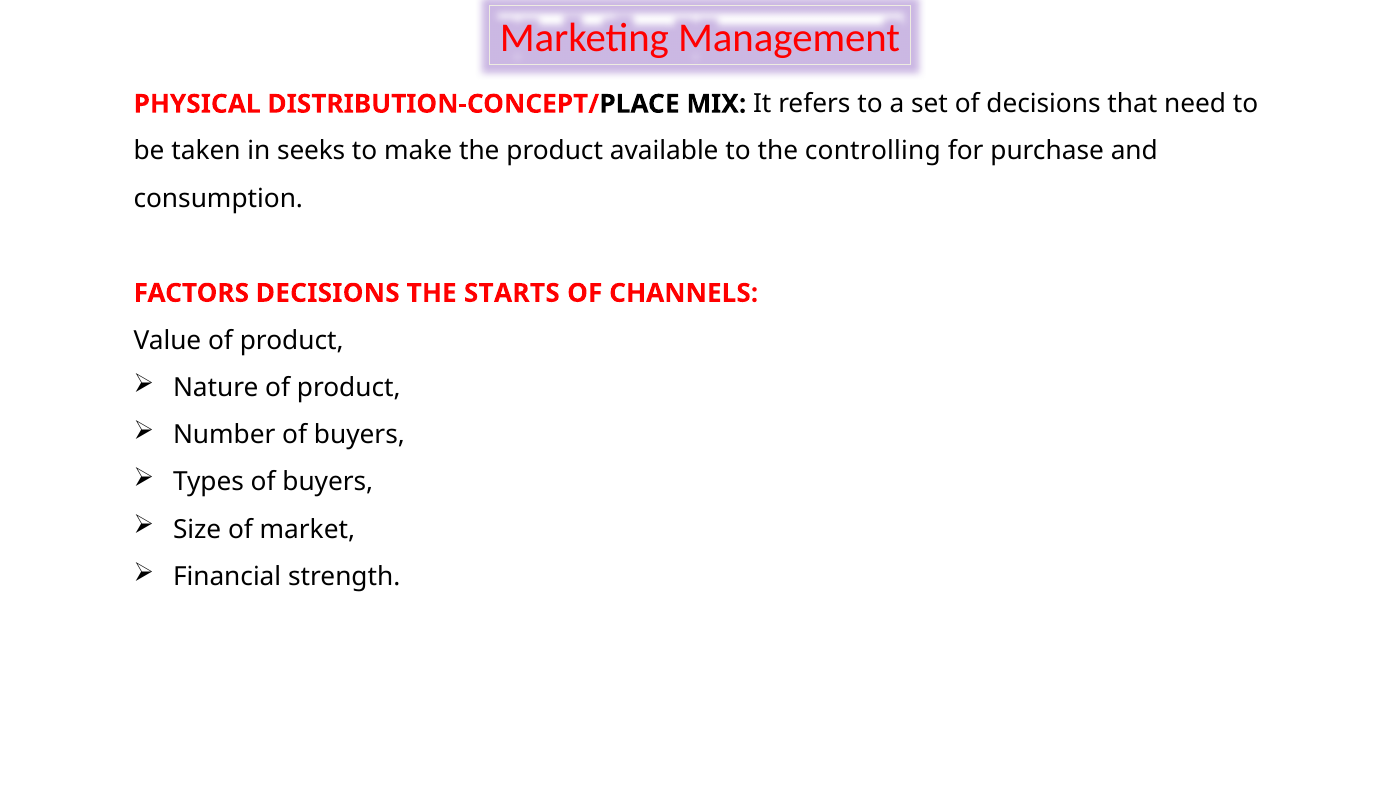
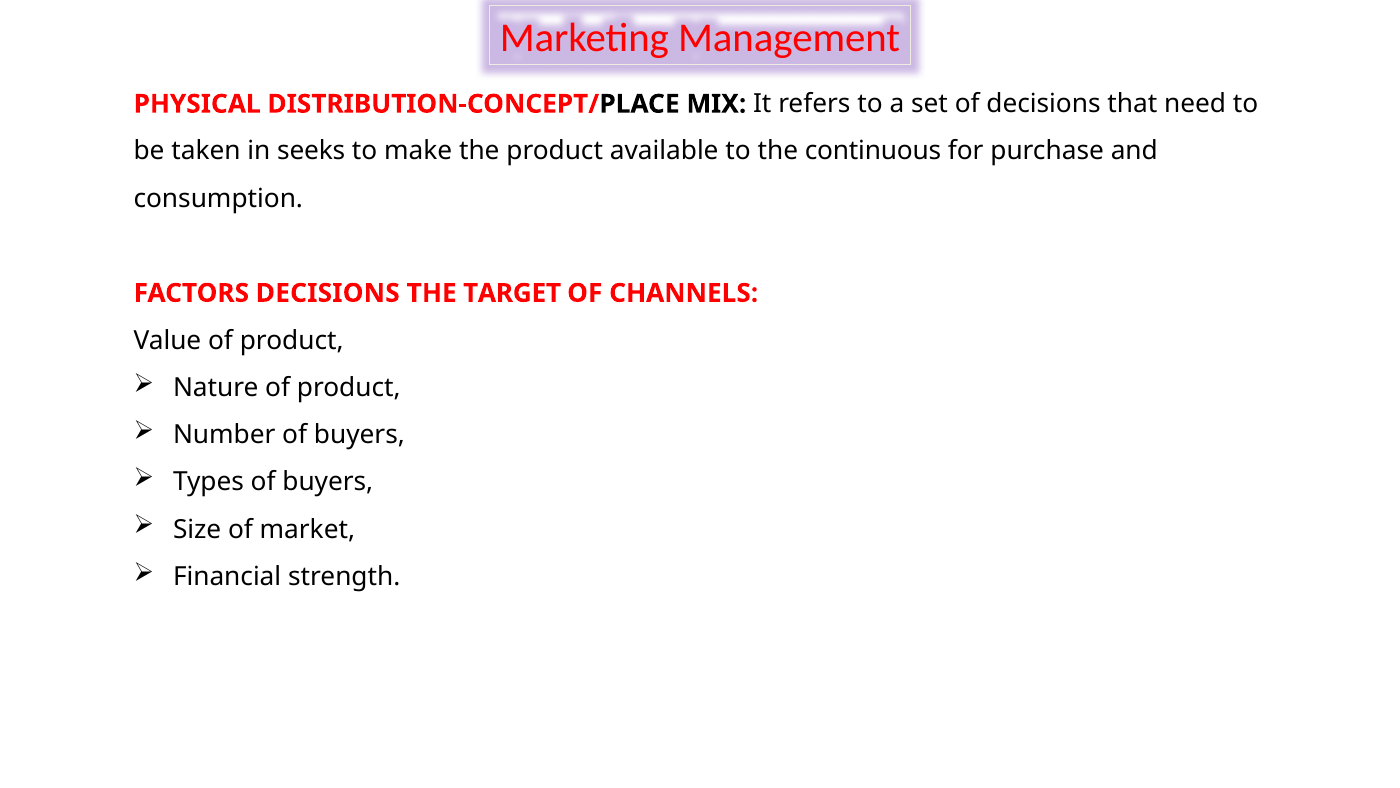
controlling: controlling -> continuous (873, 151)
STARTS: STARTS -> TARGET (512, 293)
